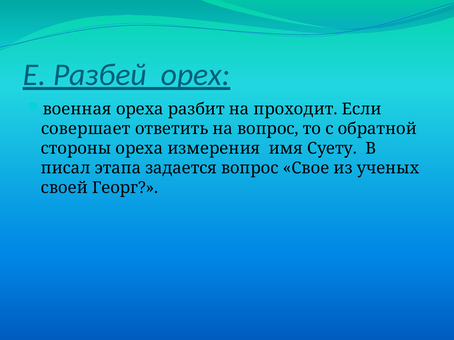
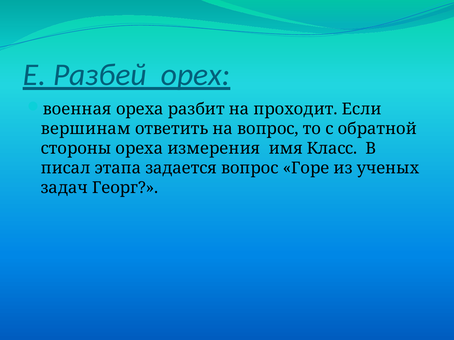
совершает: совершает -> вершинам (86, 129)
Суету: Суету -> Класс (332, 149)
Свое: Свое -> Горе (306, 168)
своей: своей -> задач (64, 188)
